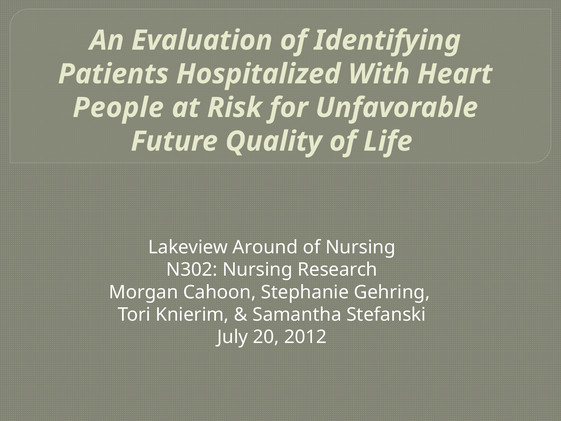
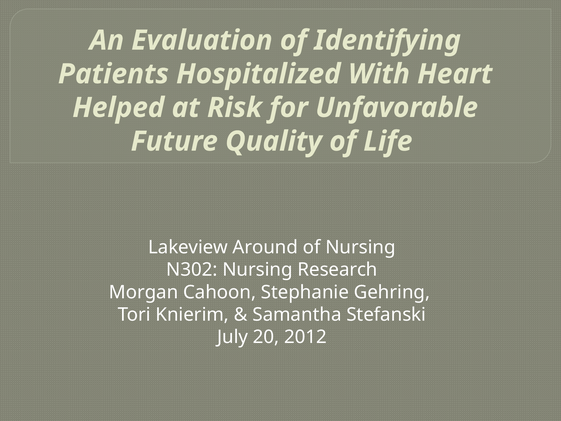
People: People -> Helped (118, 108)
